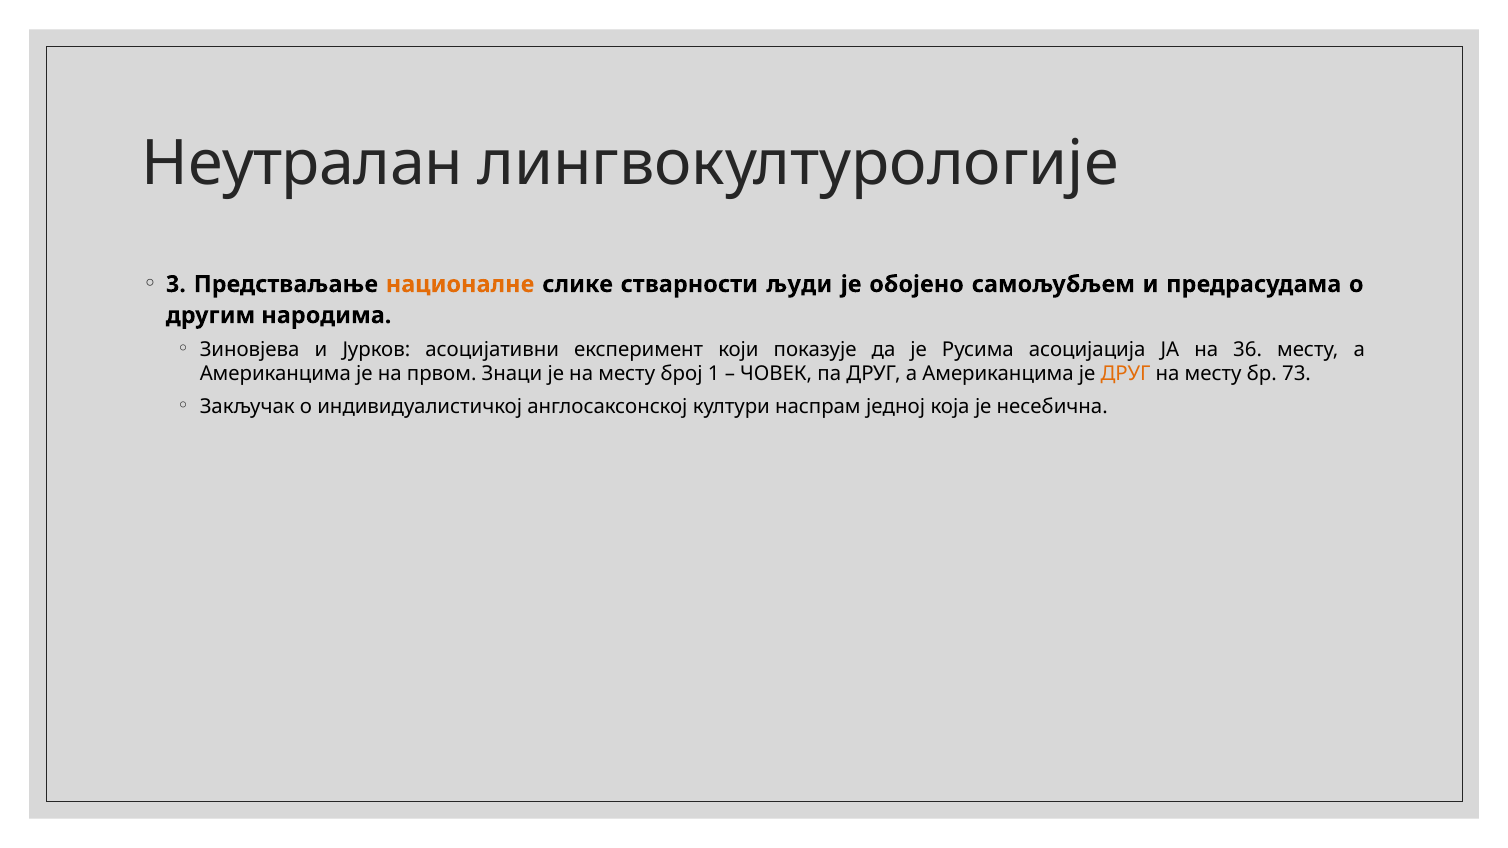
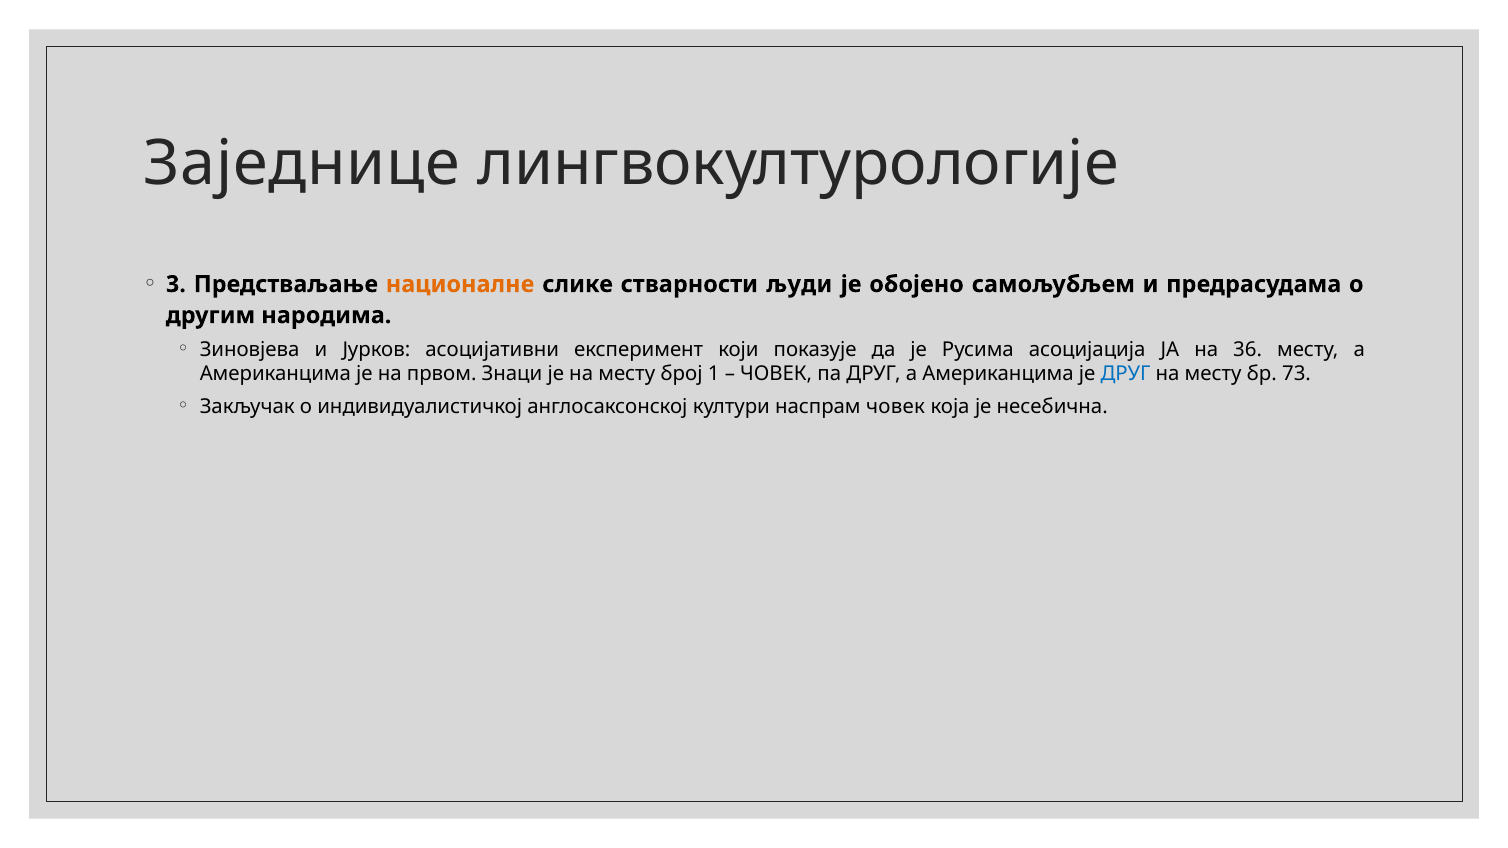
Неутралан: Неутралан -> Заједнице (302, 164)
ДРУГ colour: orange -> blue (1126, 374)
наспрам једној: једној -> човек (896, 406)
